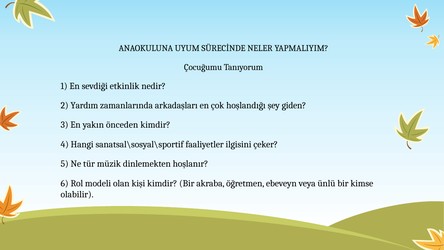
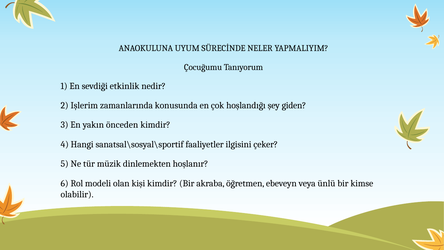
Yardım: Yardım -> Işlerim (84, 105)
arkadaşları: arkadaşları -> konusunda (176, 105)
